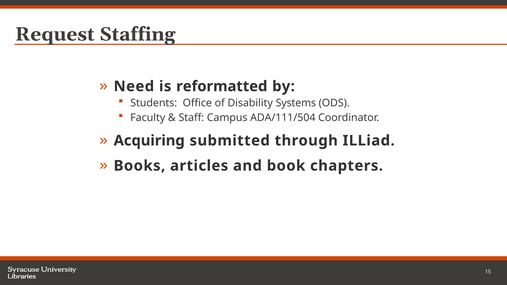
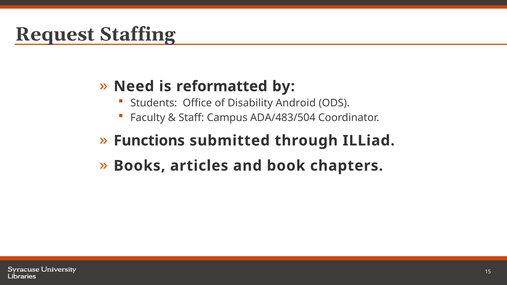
Systems: Systems -> Android (296, 103)
ADA/111/504: ADA/111/504 -> ADA/483/504 (283, 118)
Acquiring: Acquiring -> Functions (149, 141)
